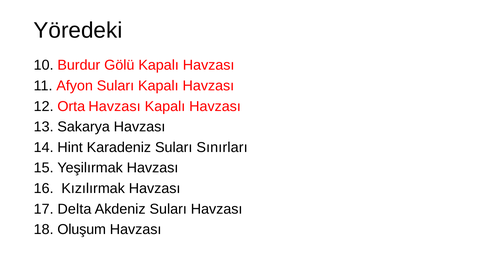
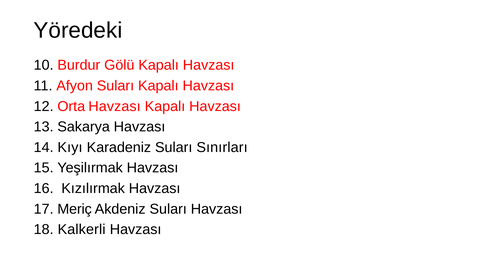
Hint: Hint -> Kıyı (70, 147)
Delta: Delta -> Meriç (75, 209)
Oluşum: Oluşum -> Kalkerli (82, 230)
